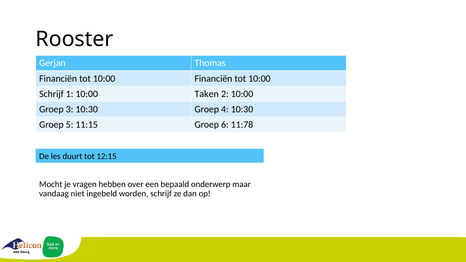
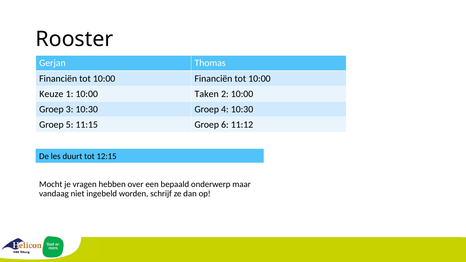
Schrijf: Schrijf -> Keuze (51, 94)
11:78: 11:78 -> 11:12 (242, 125)
